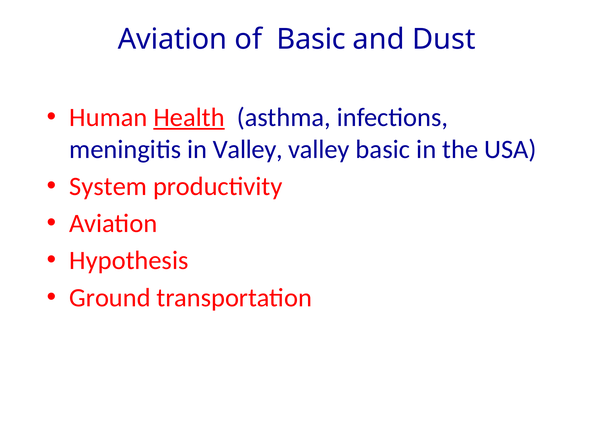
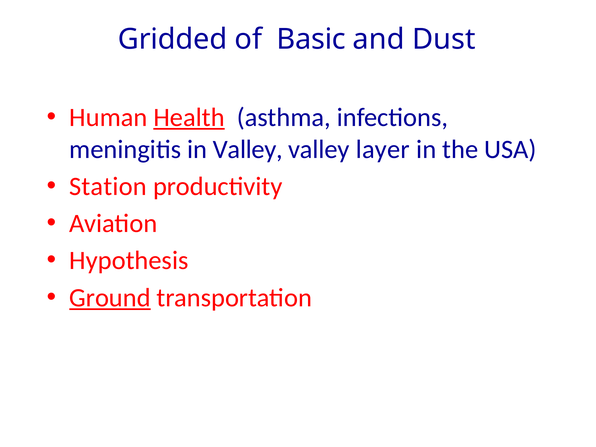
Aviation: Aviation -> Gridded (173, 39)
valley basic: basic -> layer (383, 149)
System: System -> Station (108, 186)
Ground underline: none -> present (110, 298)
